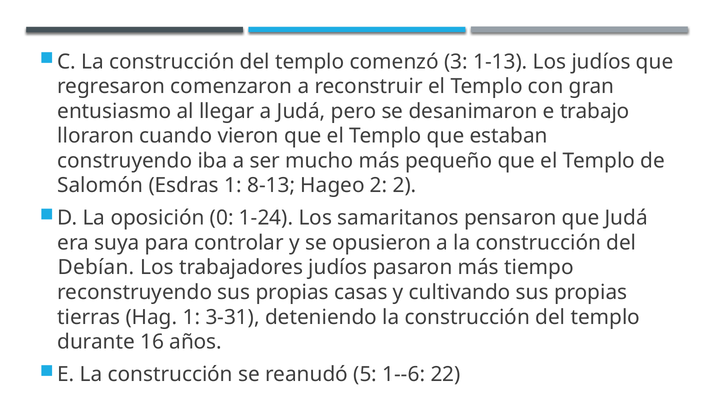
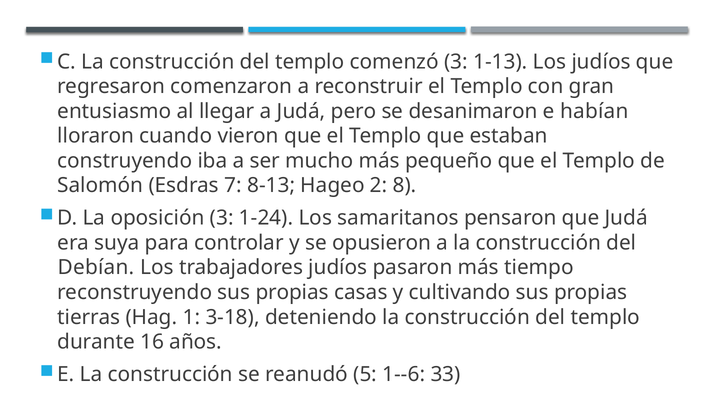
trabajo: trabajo -> habían (595, 111)
Esdras 1: 1 -> 7 (233, 185)
2 2: 2 -> 8 (405, 185)
oposición 0: 0 -> 3 (222, 218)
3-31: 3-31 -> 3-18 (233, 317)
22: 22 -> 33 (446, 374)
